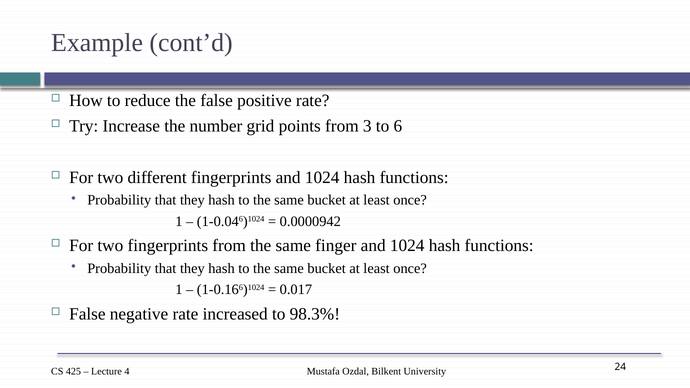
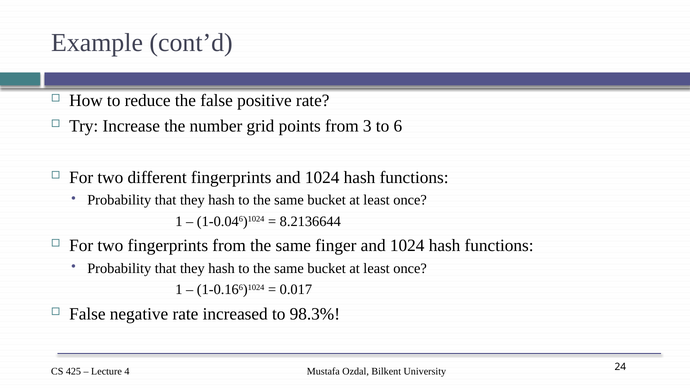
0.0000942: 0.0000942 -> 8.2136644 (310, 222)
